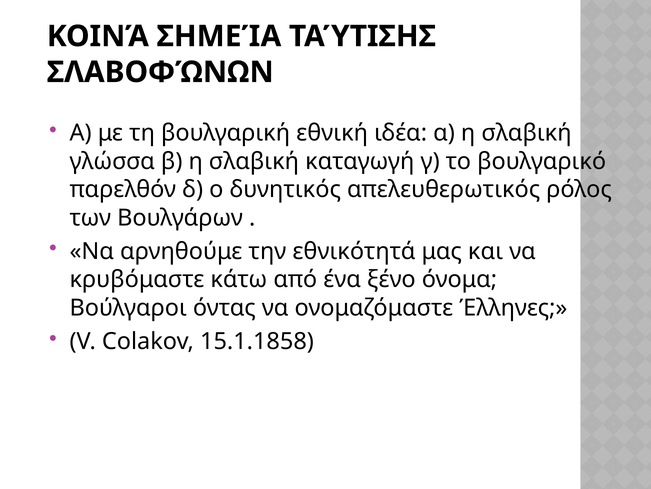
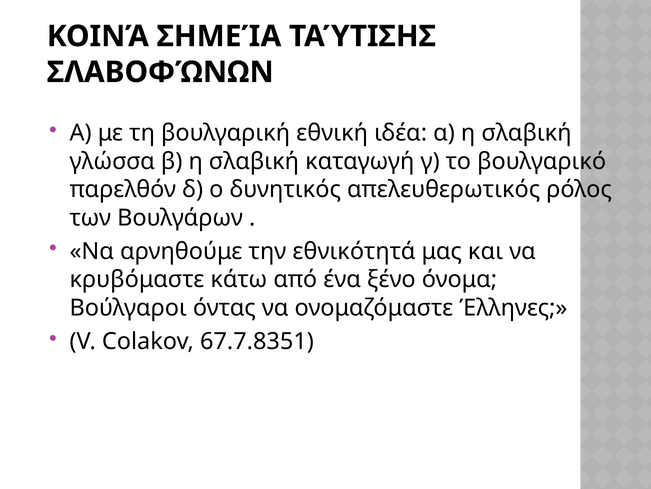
15.1.1858: 15.1.1858 -> 67.7.8351 (257, 341)
